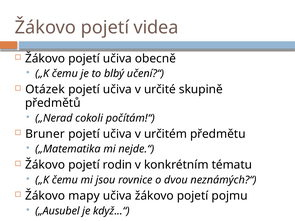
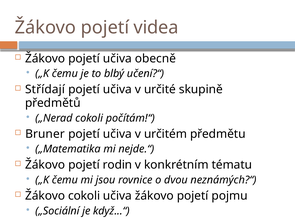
Otázek: Otázek -> Střídají (45, 90)
Žákovo mapy: mapy -> cokoli (84, 196)
„Ausubel: „Ausubel -> „Sociální (57, 211)
